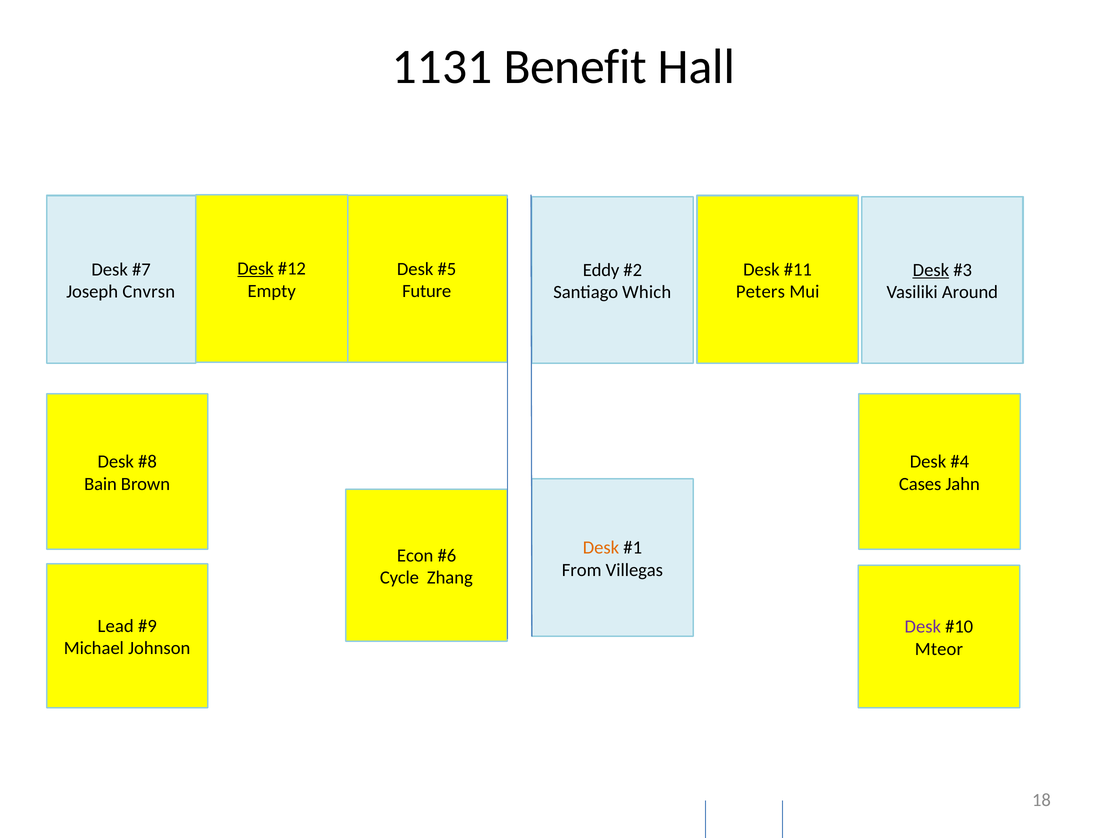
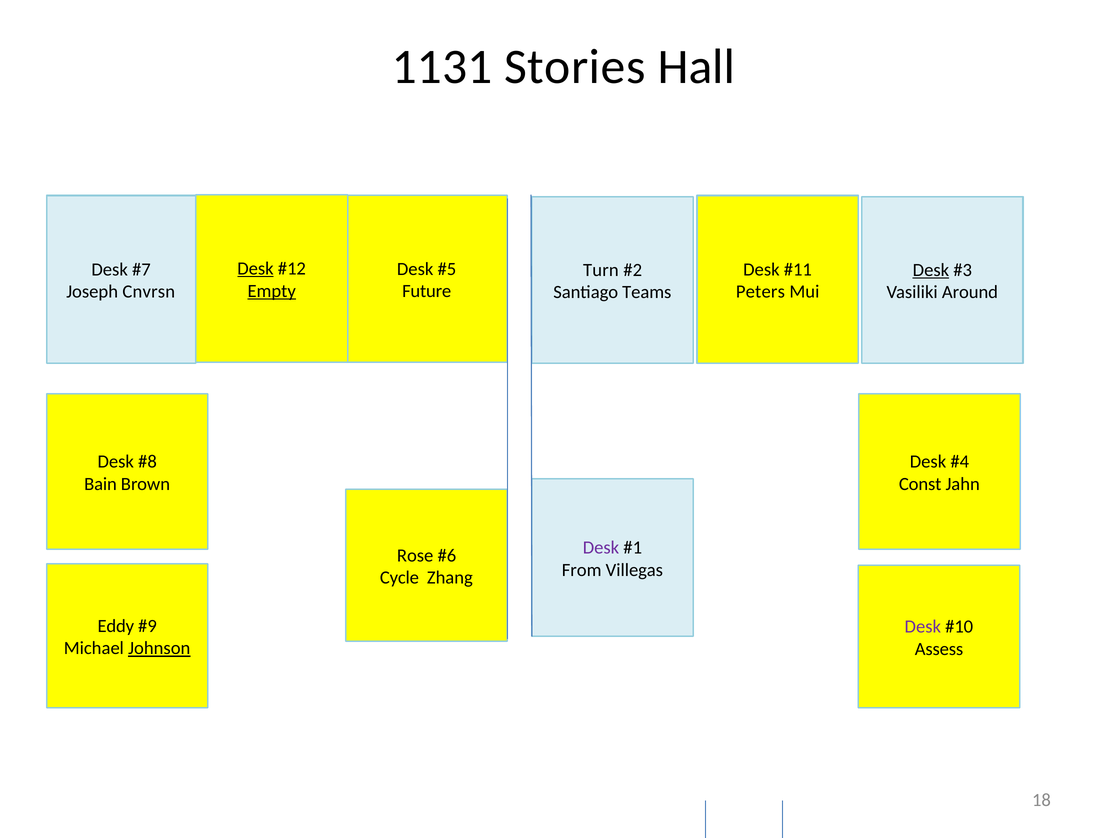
Benefit: Benefit -> Stories (575, 67)
Eddy: Eddy -> Turn (601, 270)
Empty underline: none -> present (272, 291)
Which: Which -> Teams (647, 293)
Cases: Cases -> Const (920, 484)
Desk colour: orange -> purple (601, 548)
Econ: Econ -> Rose (415, 556)
Lead: Lead -> Eddy (116, 626)
Johnson underline: none -> present (159, 649)
Mteor: Mteor -> Assess (939, 649)
